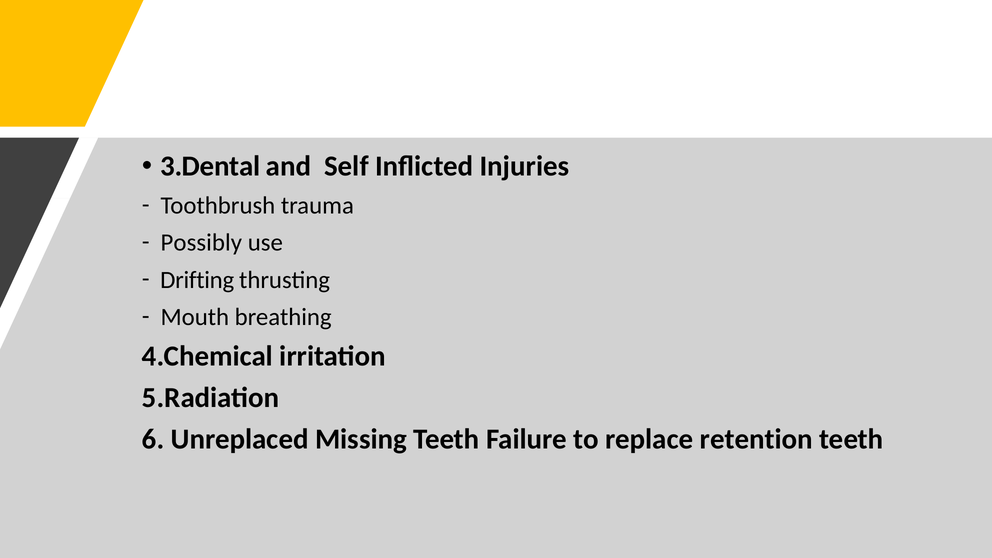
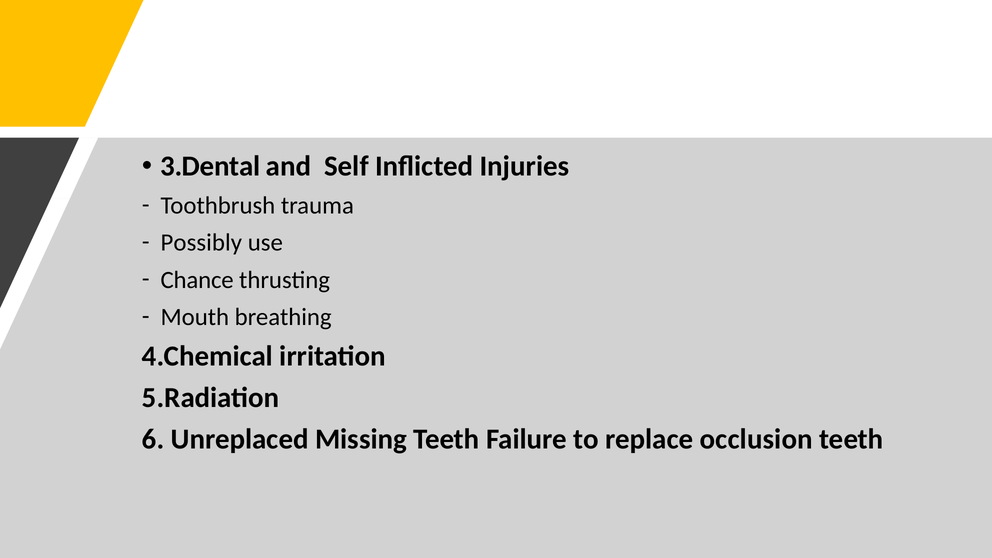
Drifting: Drifting -> Chance (197, 280)
retention: retention -> occlusion (756, 439)
